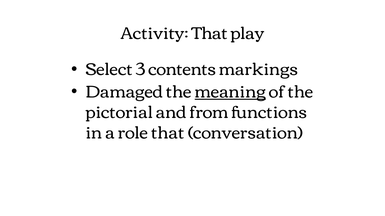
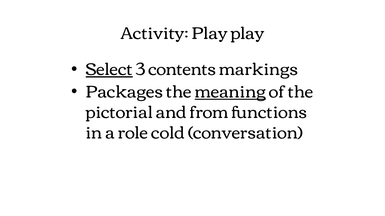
Activity That: That -> Play (210, 34)
Select underline: none -> present (109, 70)
Damaged: Damaged -> Packages (124, 92)
role that: that -> cold (168, 133)
